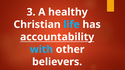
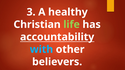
life colour: light blue -> light green (72, 25)
